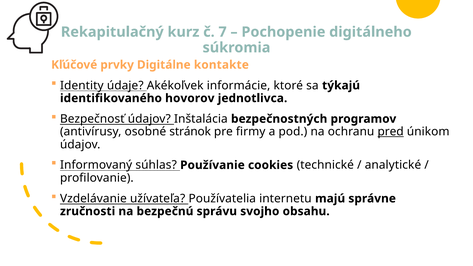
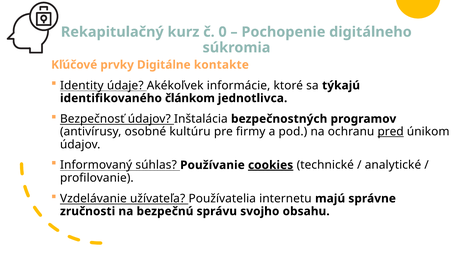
7: 7 -> 0 (223, 32)
hovorov: hovorov -> článkom (190, 98)
stránok: stránok -> kultúru (190, 132)
cookies underline: none -> present (271, 165)
